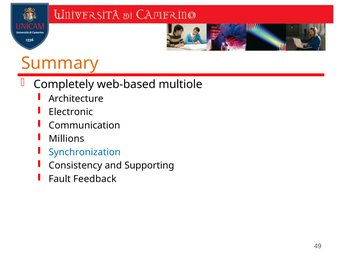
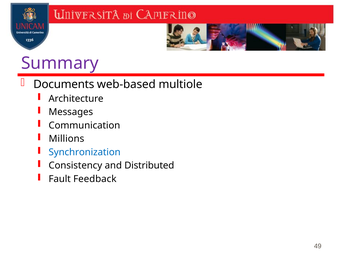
Summary colour: orange -> purple (60, 63)
Completely: Completely -> Documents (64, 84)
Electronic: Electronic -> Messages (71, 112)
Supporting: Supporting -> Distributed (149, 166)
